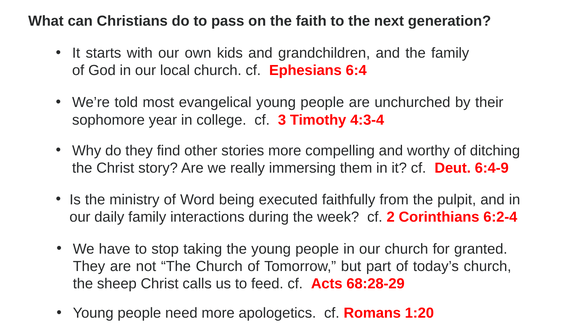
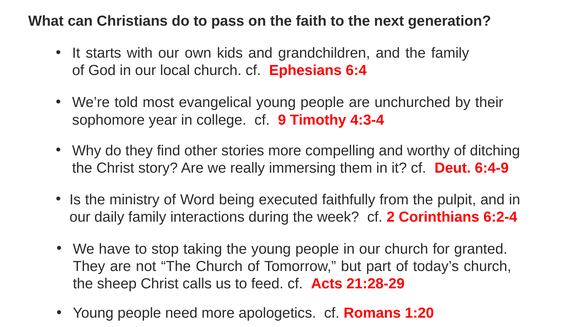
3: 3 -> 9 (282, 120)
68:28-29: 68:28-29 -> 21:28-29 (376, 284)
